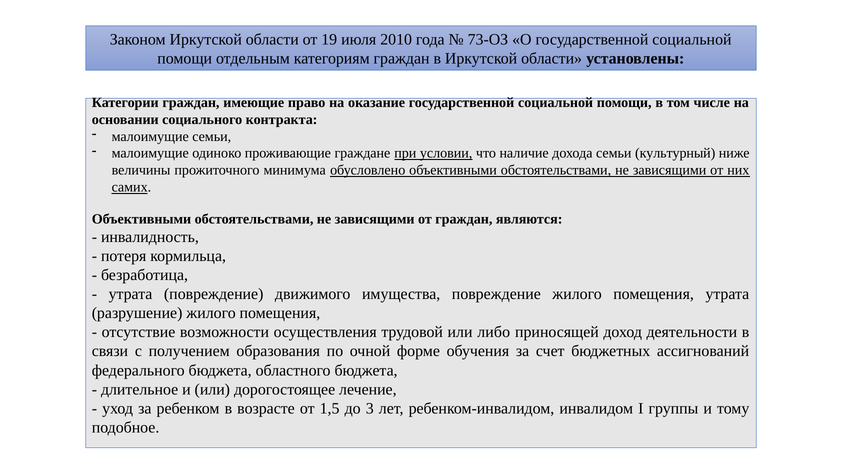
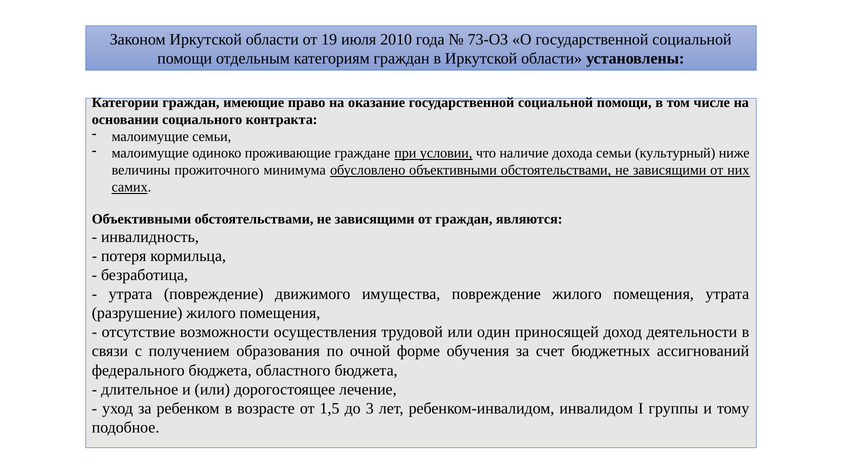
либо: либо -> один (494, 332)
